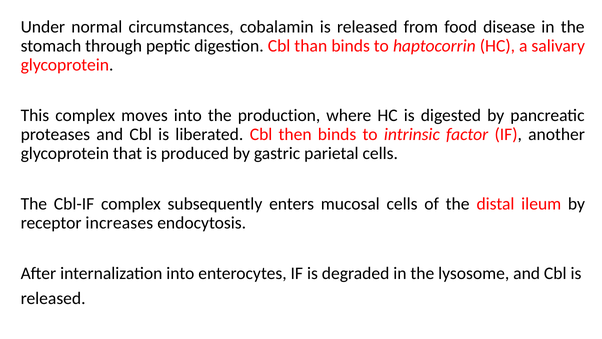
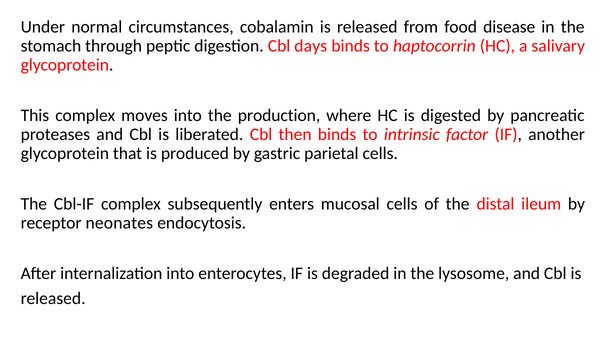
than: than -> days (311, 46)
increases: increases -> neonates (119, 223)
